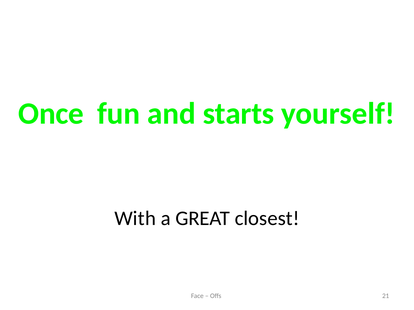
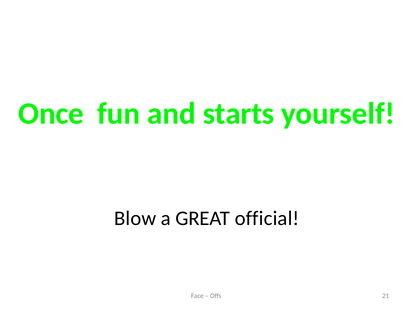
With: With -> Blow (135, 219)
closest: closest -> official (267, 219)
